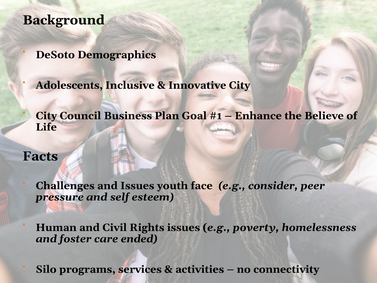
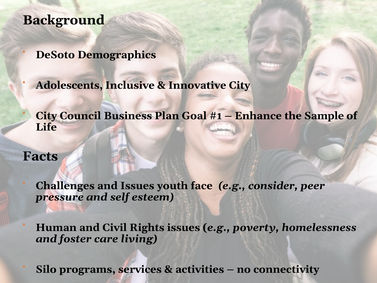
Believe: Believe -> Sample (324, 116)
ended: ended -> living (139, 239)
